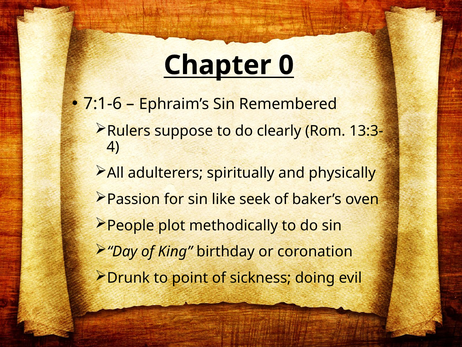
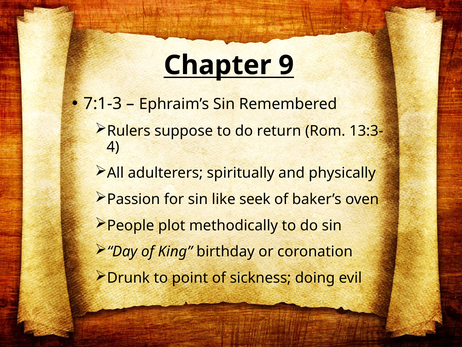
0: 0 -> 9 (286, 65)
7:1-6: 7:1-6 -> 7:1-3 (103, 103)
clearly: clearly -> return (279, 131)
